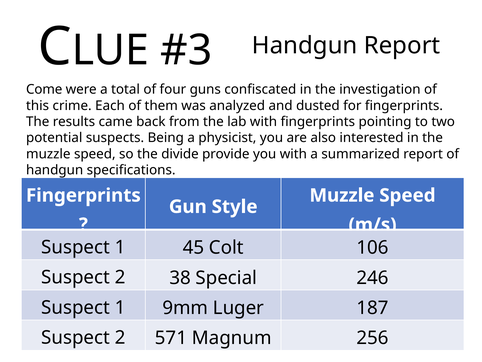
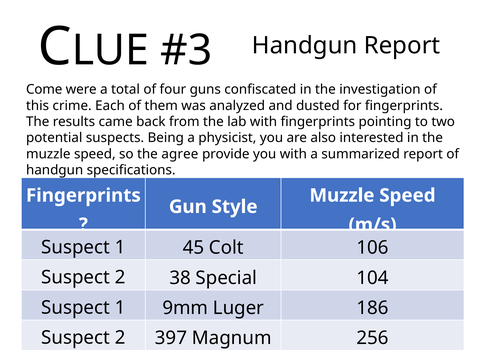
divide: divide -> agree (180, 154)
246: 246 -> 104 (373, 277)
187: 187 -> 186 (373, 308)
571: 571 -> 397 (171, 338)
